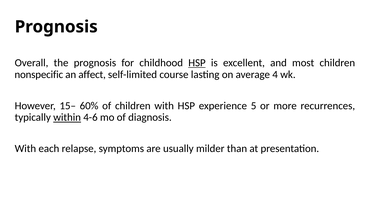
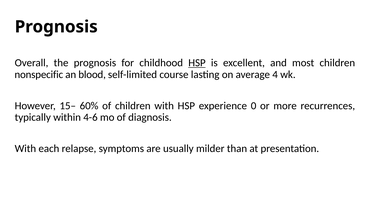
affect: affect -> blood (92, 74)
5: 5 -> 0 (254, 106)
within underline: present -> none (67, 117)
